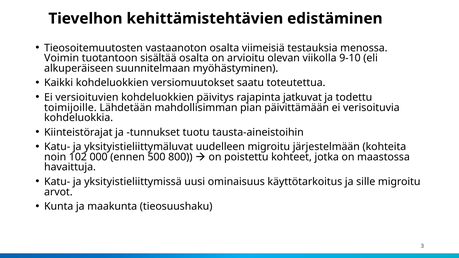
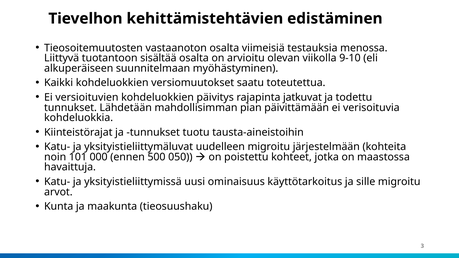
Voimin: Voimin -> Liittyvä (62, 58)
toimijoille: toimijoille -> tunnukset (71, 108)
102: 102 -> 101 (78, 157)
800: 800 -> 050 (180, 157)
